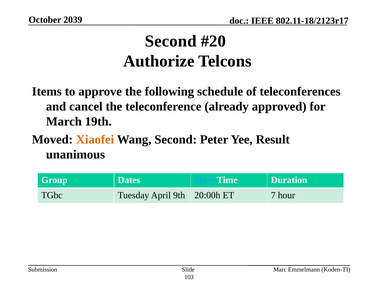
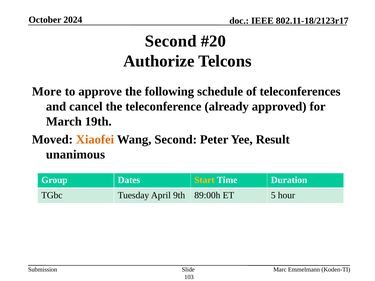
2039: 2039 -> 2024 (73, 20)
Items: Items -> More (47, 92)
Start colour: light blue -> yellow (204, 180)
20:00h: 20:00h -> 89:00h (207, 195)
7: 7 -> 5 (273, 195)
